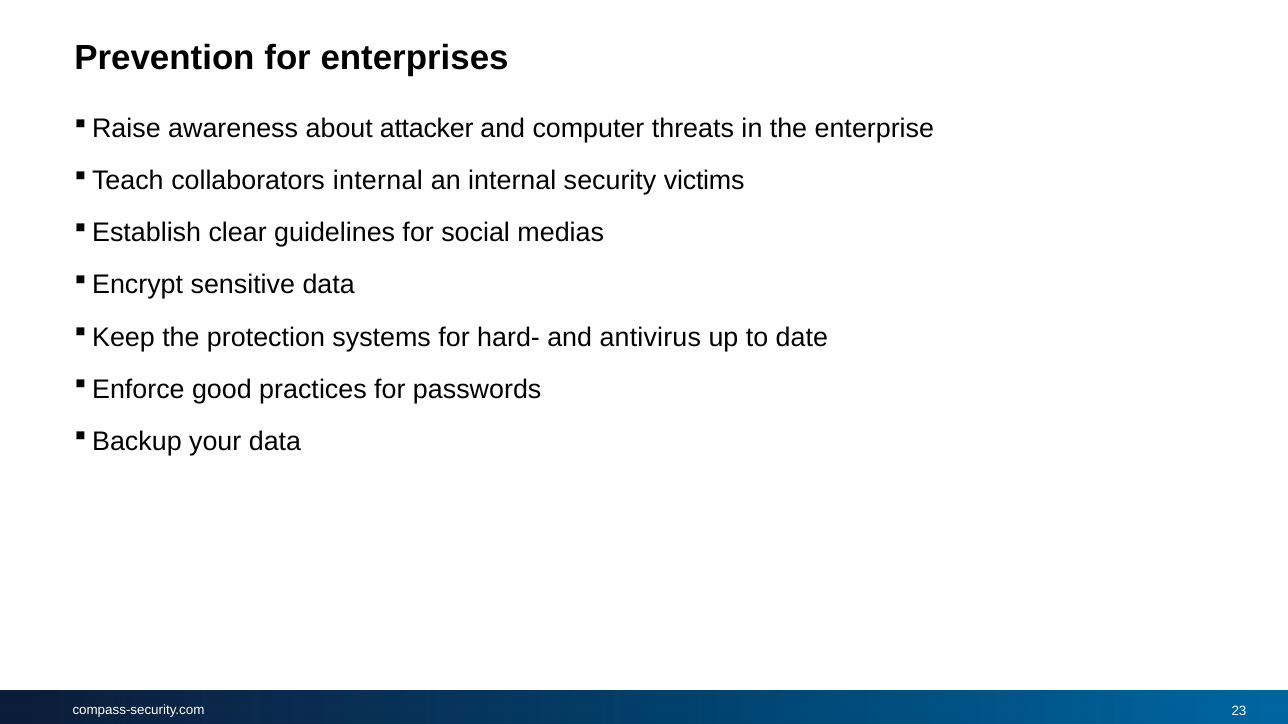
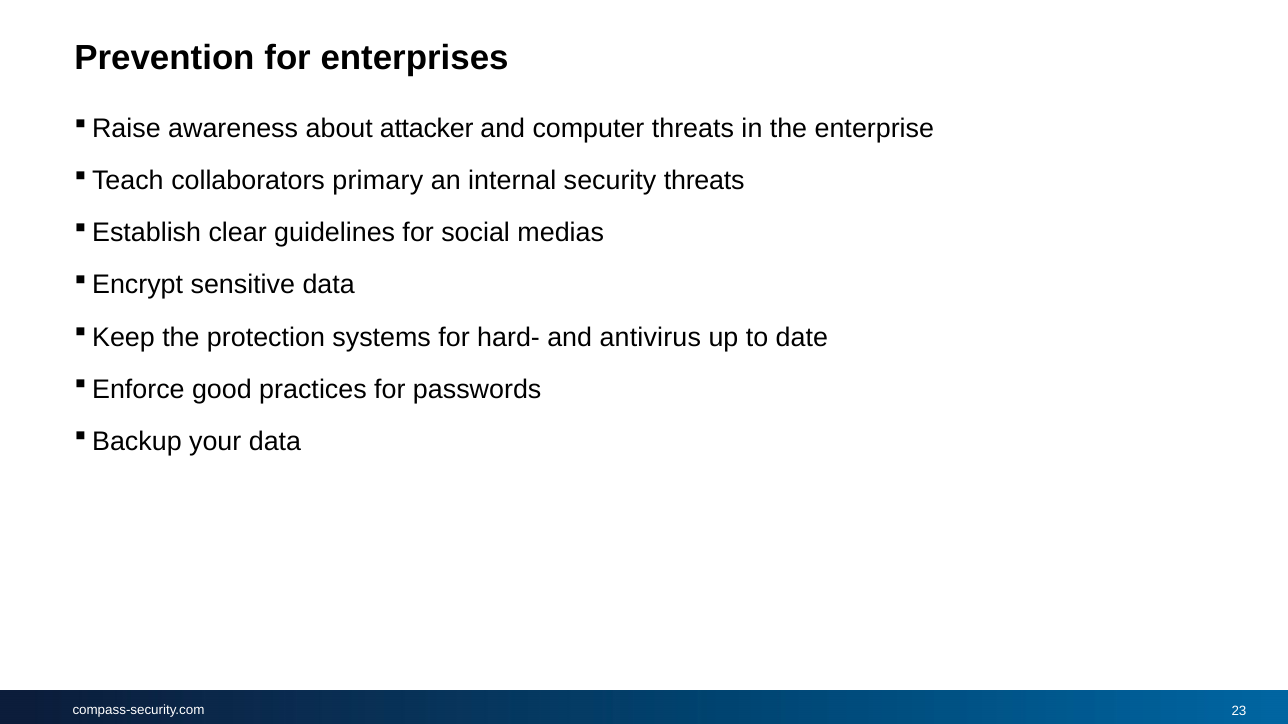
collaborators internal: internal -> primary (378, 181)
security victims: victims -> threats (704, 181)
